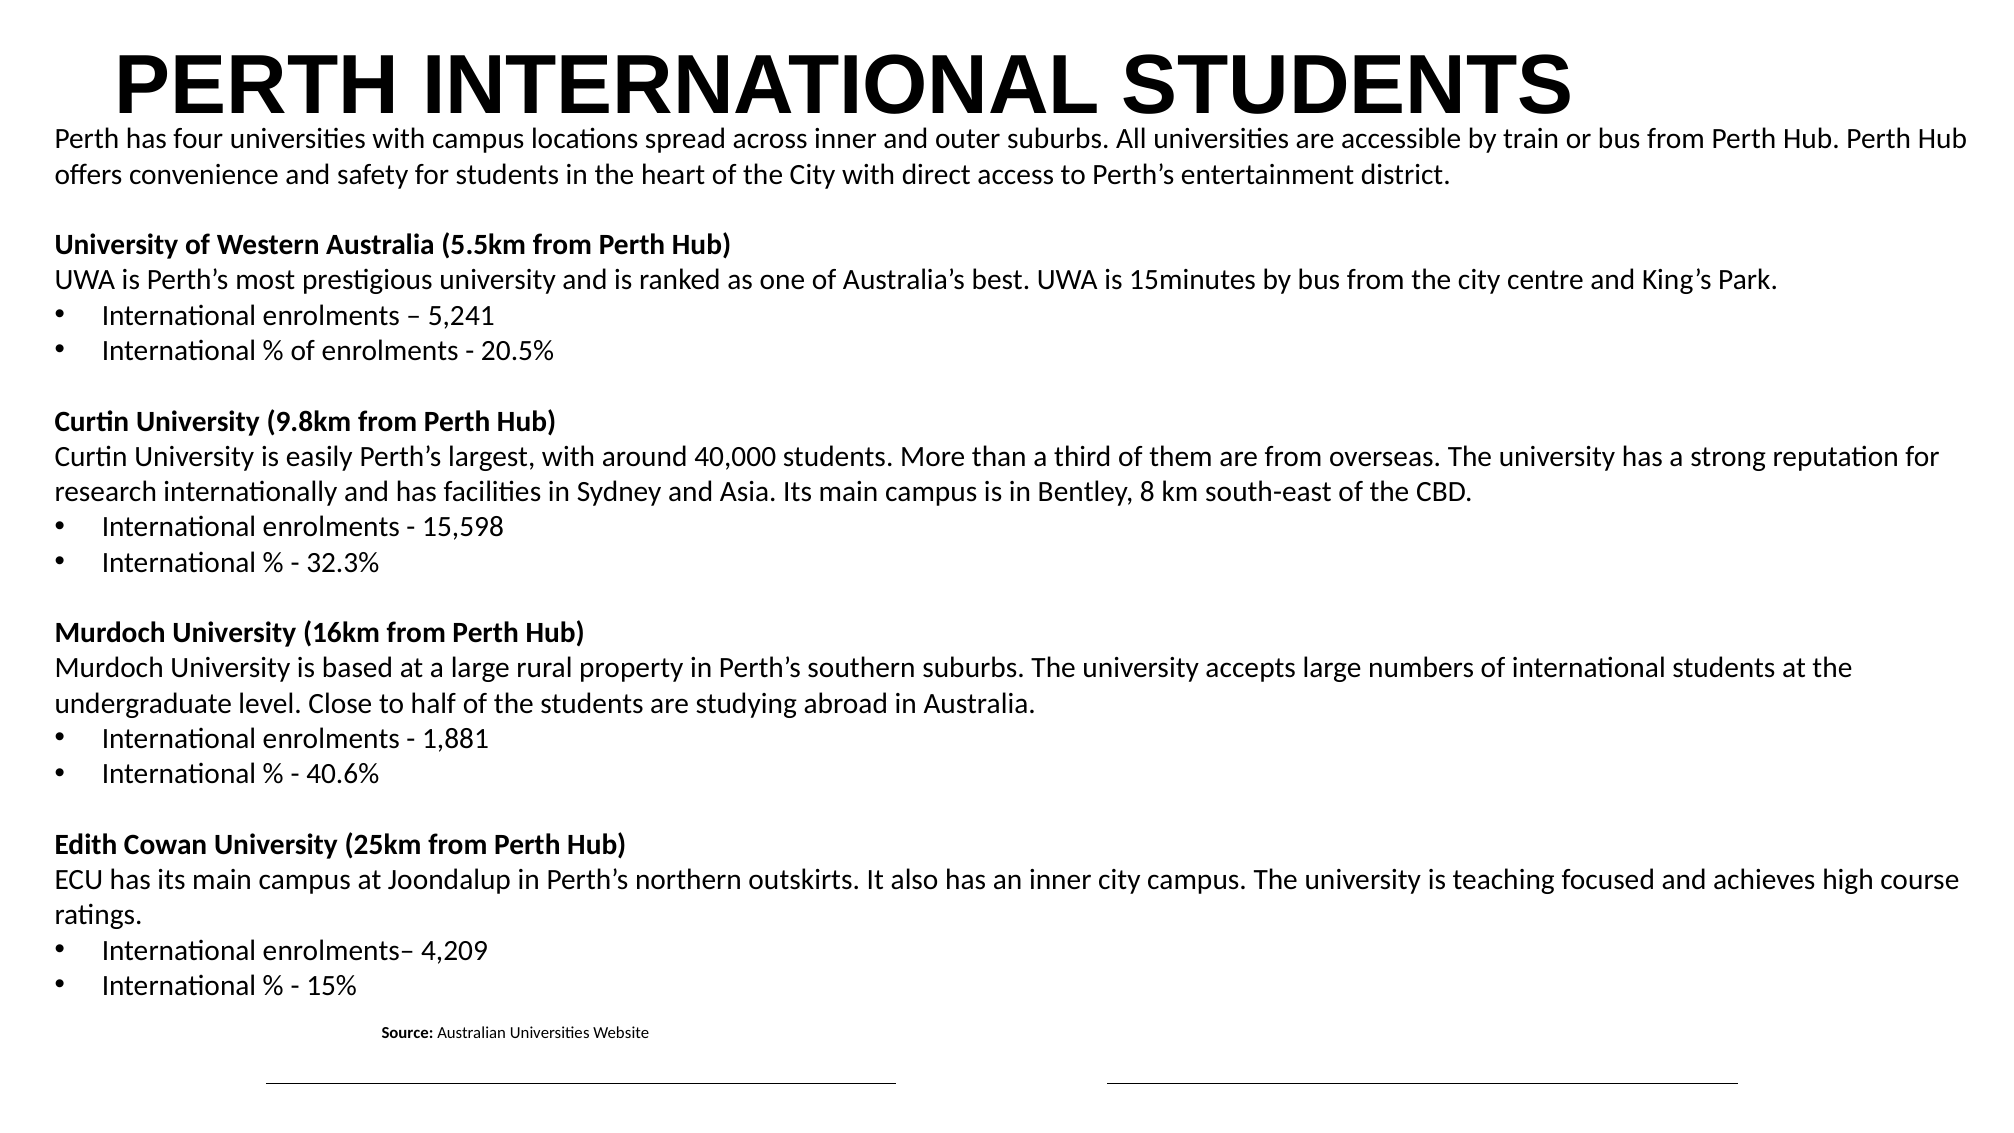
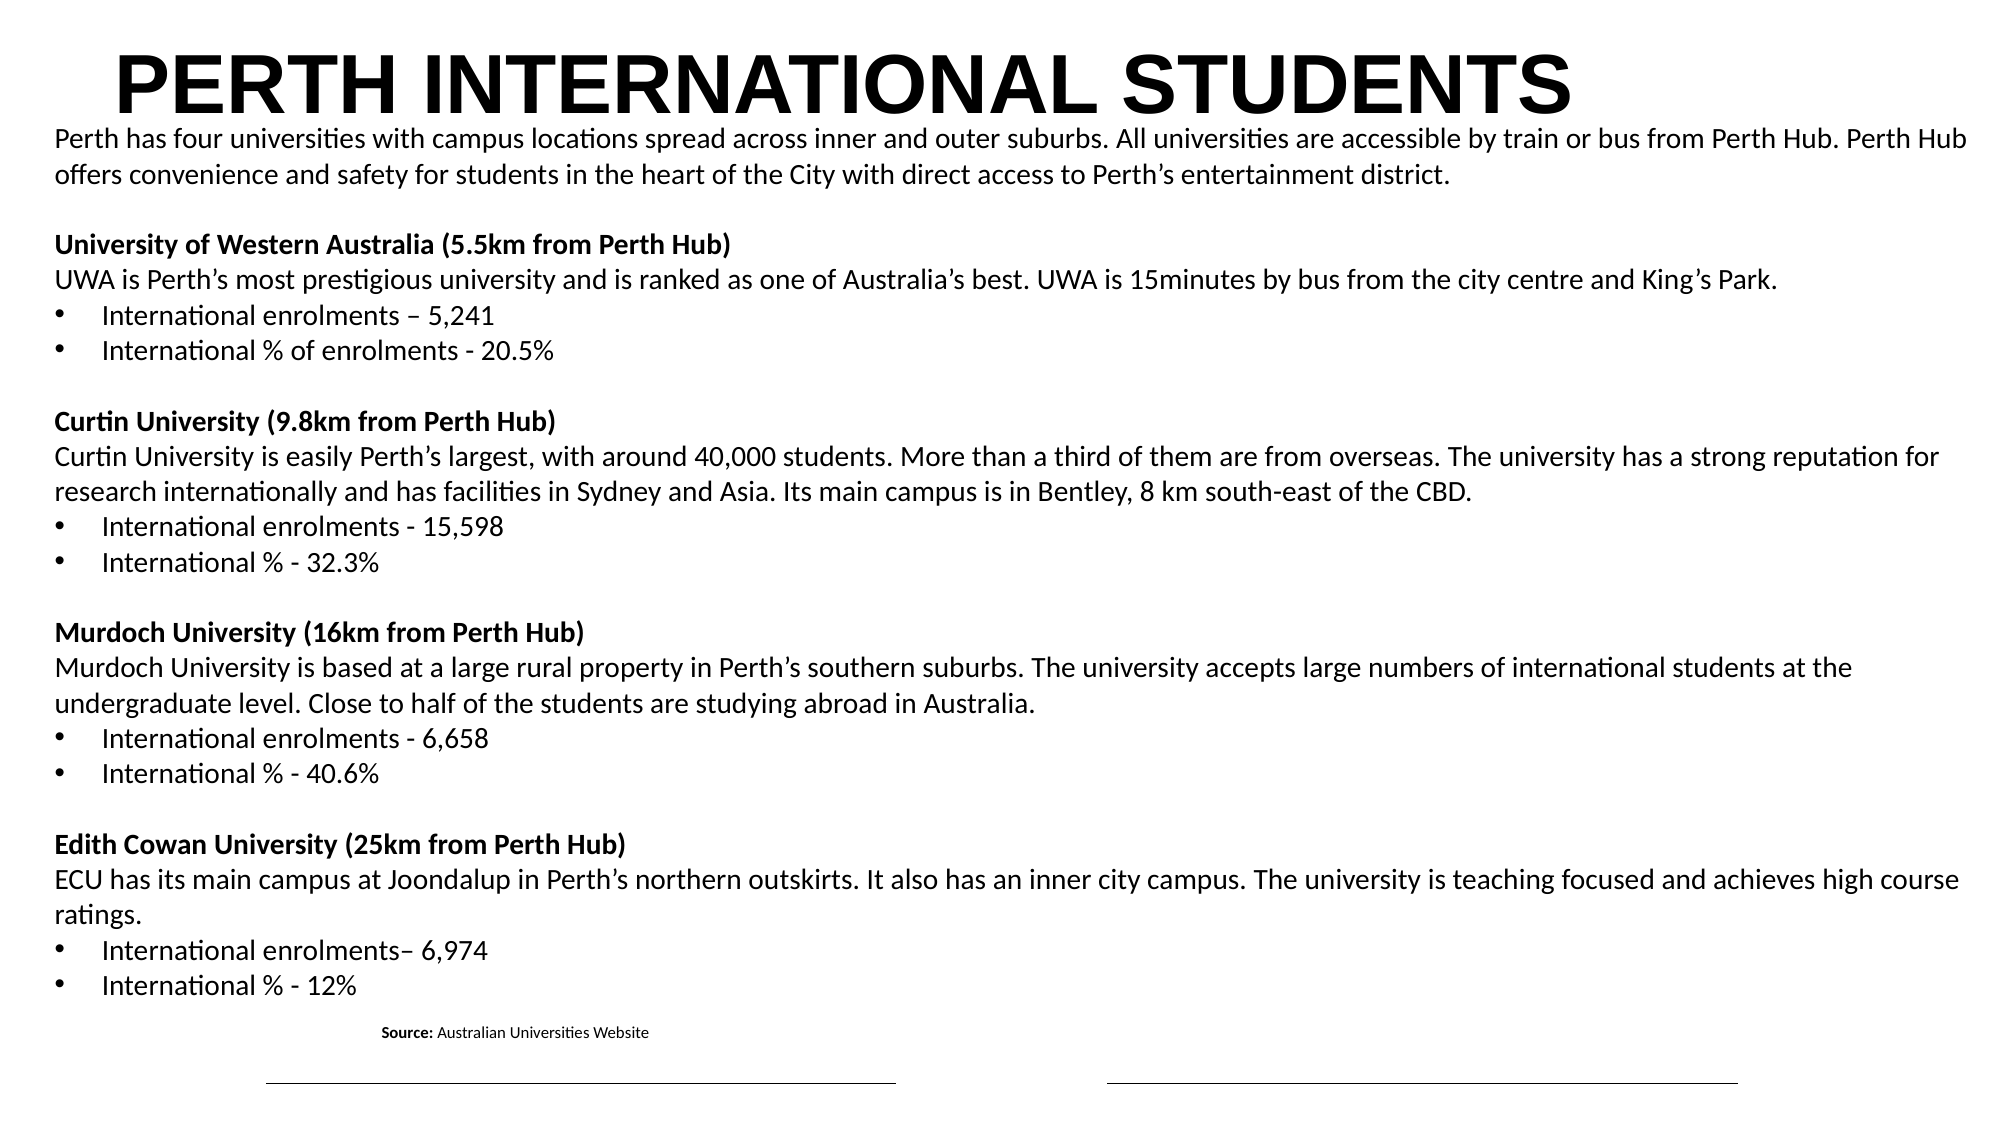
1,881: 1,881 -> 6,658 (455, 739)
4,209: 4,209 -> 6,974 (454, 950)
15%: 15% -> 12% (332, 986)
